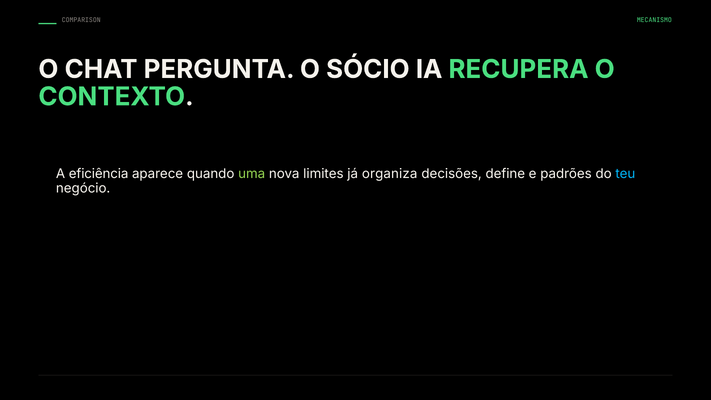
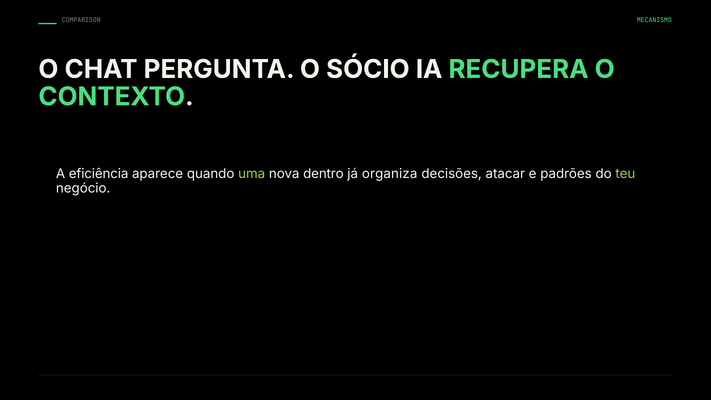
limites: limites -> dentro (323, 174)
define: define -> atacar (505, 174)
teu colour: light blue -> light green (625, 174)
